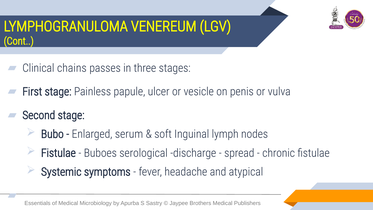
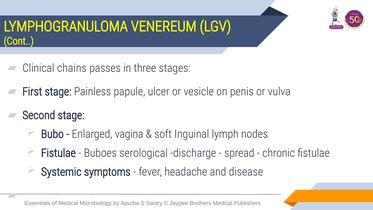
serum: serum -> vagina (129, 134)
atypical: atypical -> disease (246, 172)
